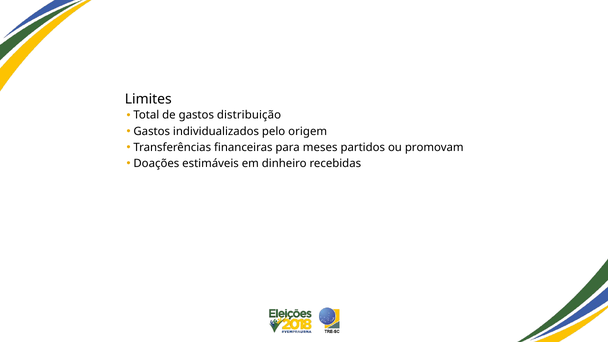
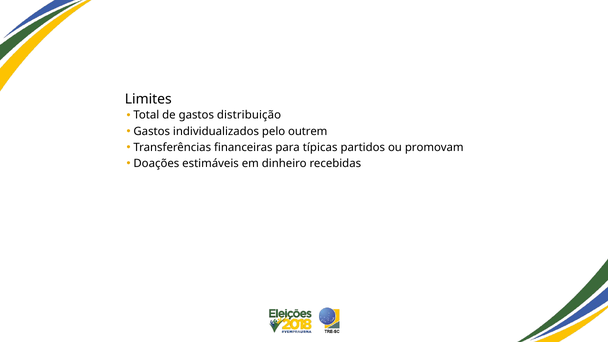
origem: origem -> outrem (308, 131)
meses: meses -> típicas (320, 147)
